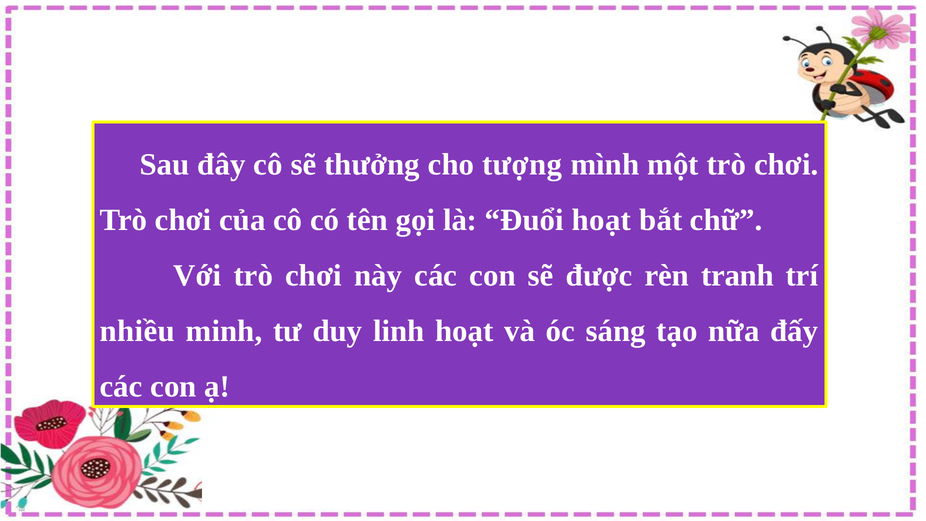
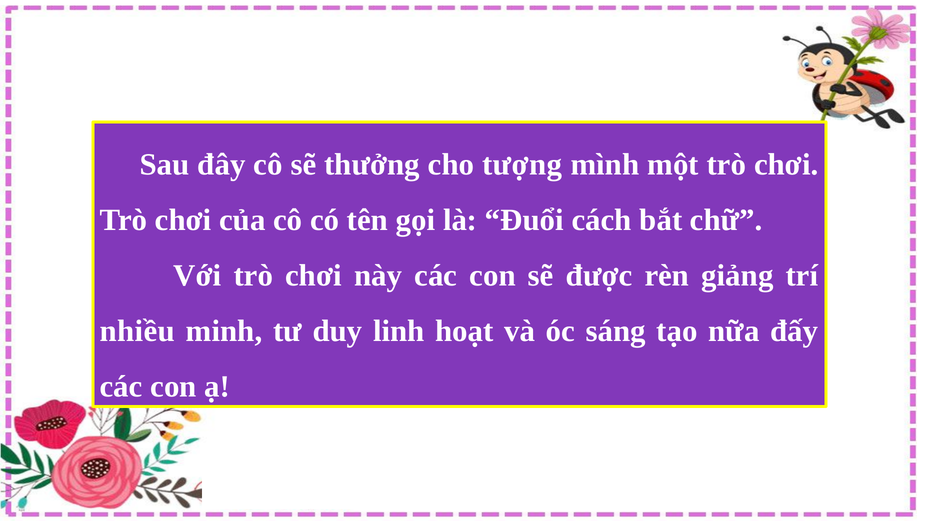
Đuổi hoạt: hoạt -> cách (602, 220)
tranh: tranh -> giảng (737, 276)
